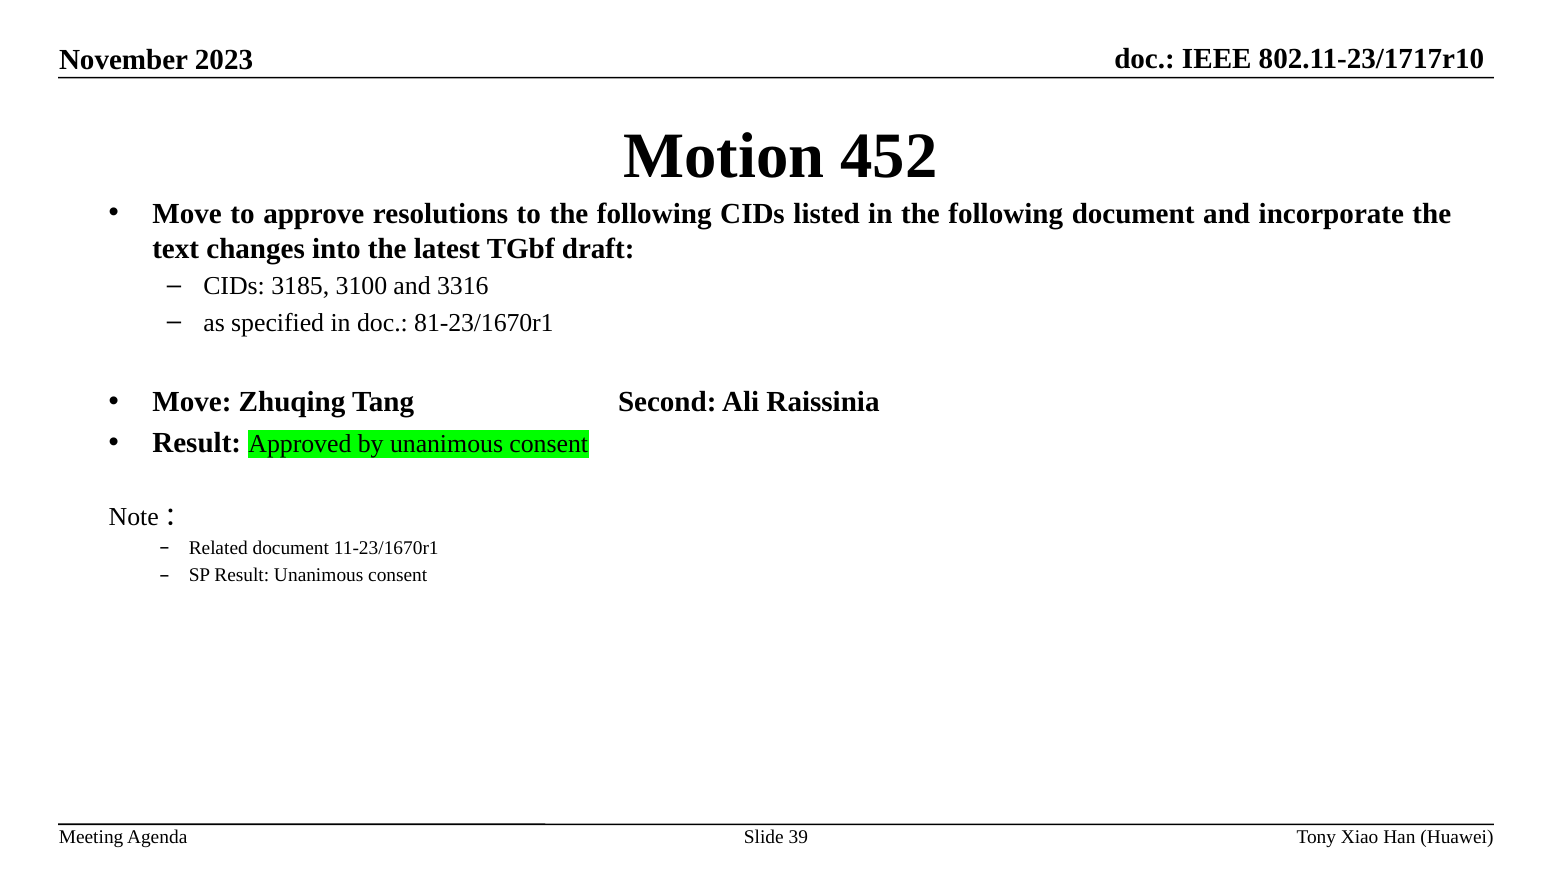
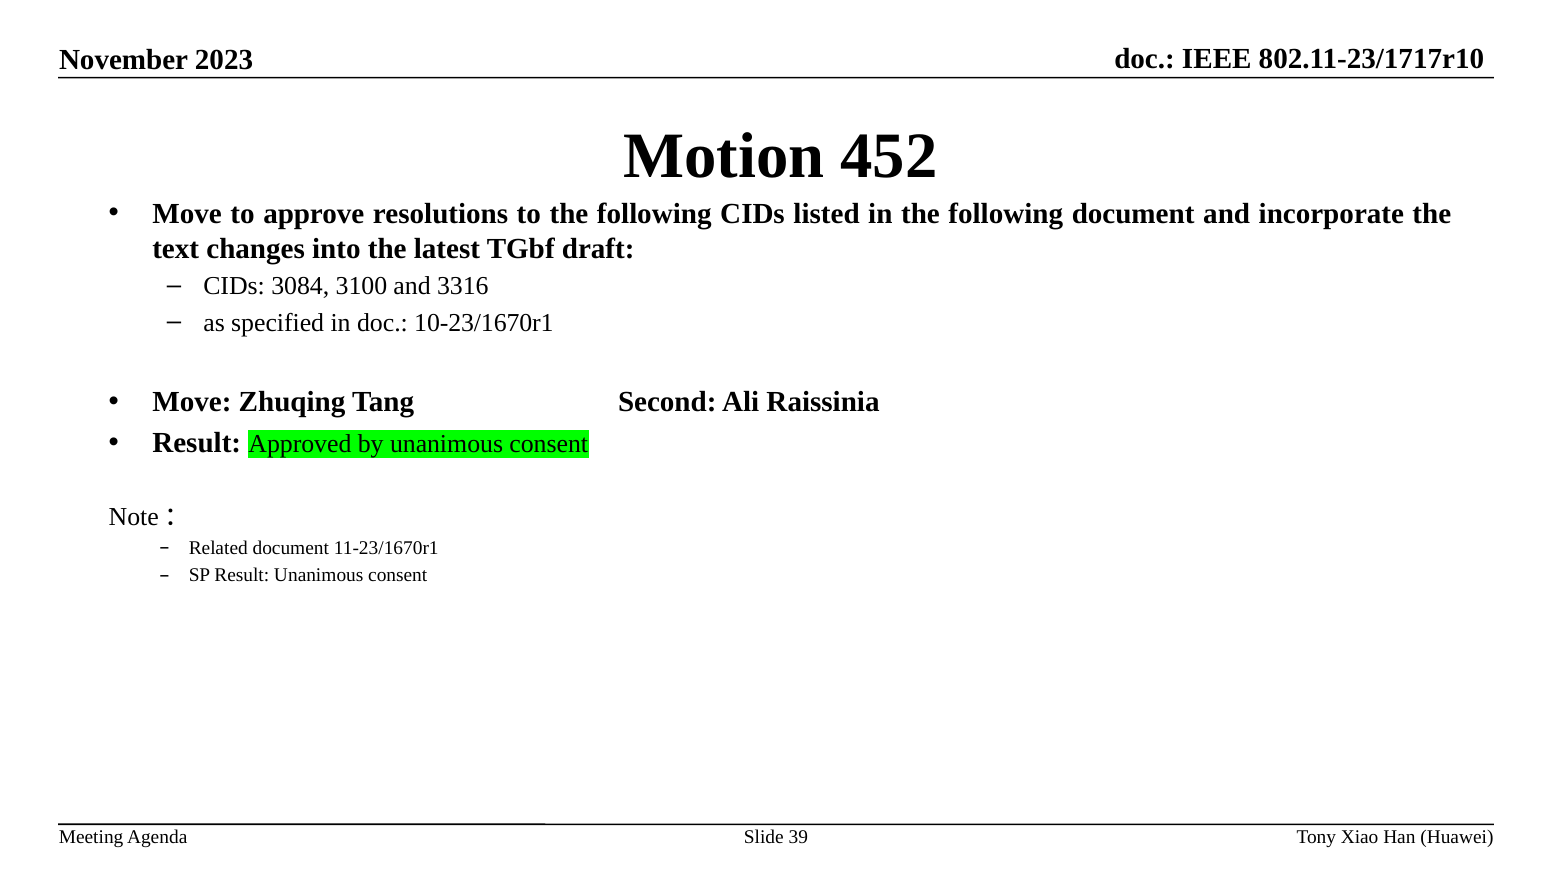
3185: 3185 -> 3084 (300, 286)
81-23/1670r1: 81-23/1670r1 -> 10-23/1670r1 (484, 323)
